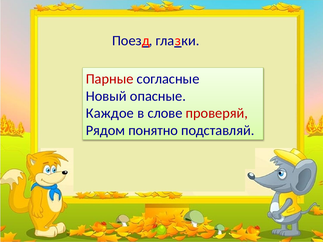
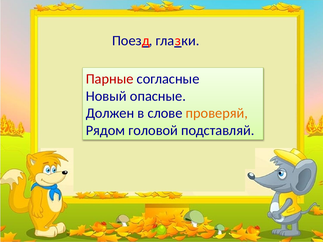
Каждое: Каждое -> Должен (110, 113)
проверяй colour: red -> orange (217, 113)
понятно: понятно -> головой (153, 131)
